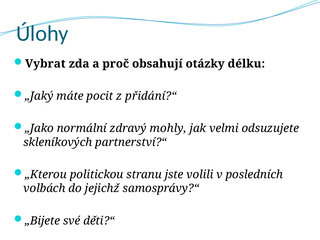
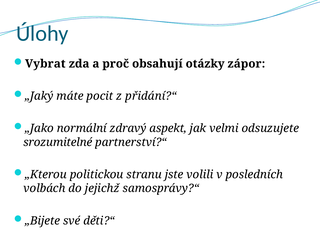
délku: délku -> zápor (246, 64)
mohly: mohly -> aspekt (168, 128)
skleníkových: skleníkových -> srozumitelné (58, 142)
